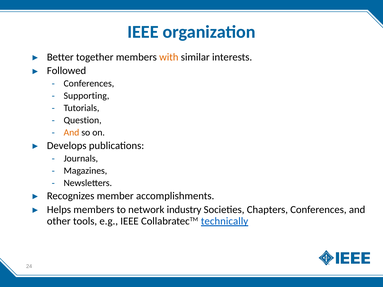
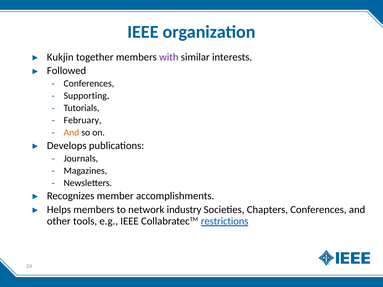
Better: Better -> Kukjin (60, 57)
with colour: orange -> purple (169, 57)
Question: Question -> February (83, 120)
technically: technically -> restrictions (225, 221)
